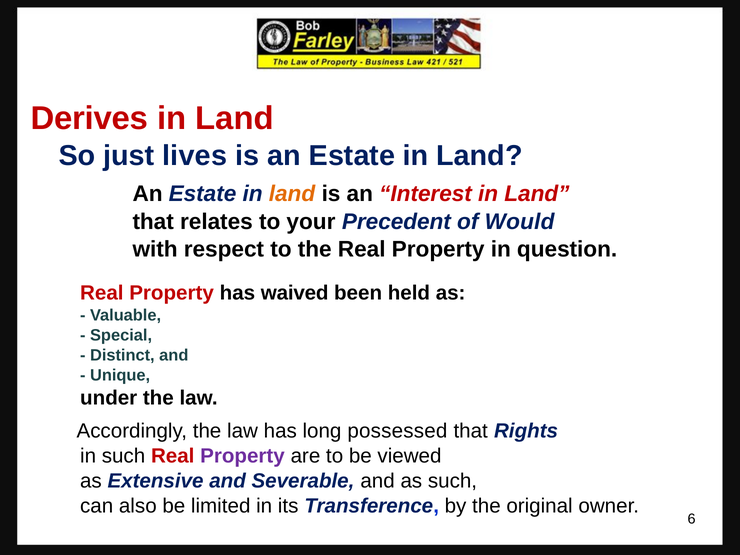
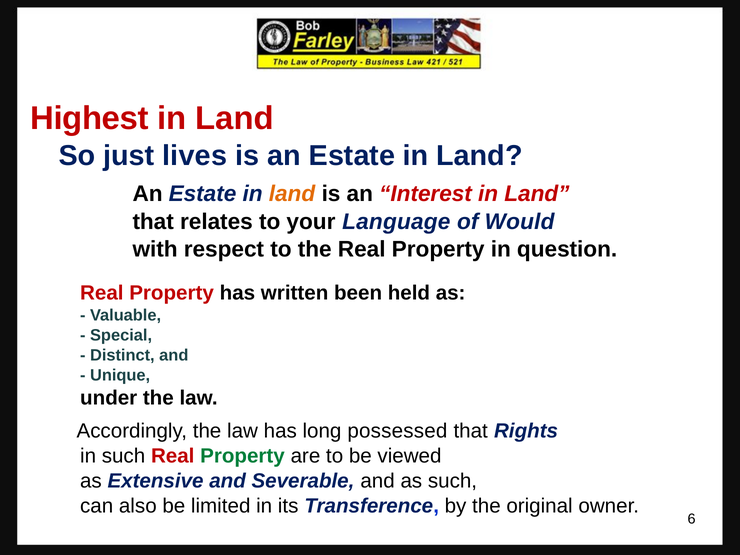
Derives: Derives -> Highest (89, 118)
Precedent: Precedent -> Language (396, 222)
waived: waived -> written (295, 293)
Property colour: purple -> green (242, 456)
